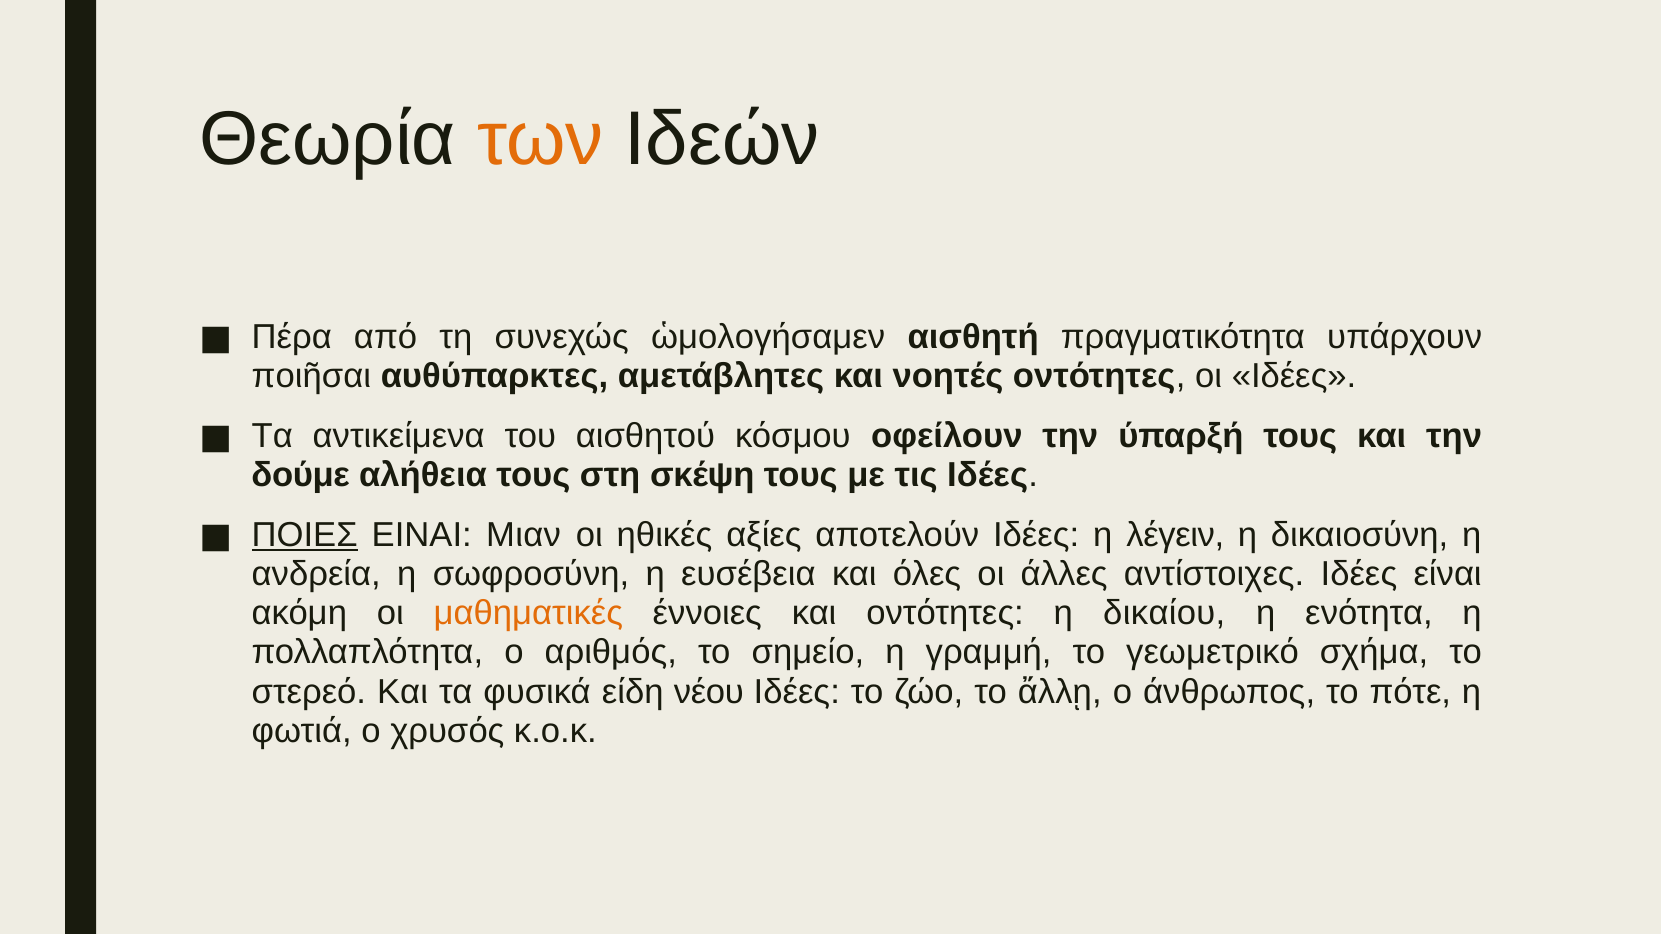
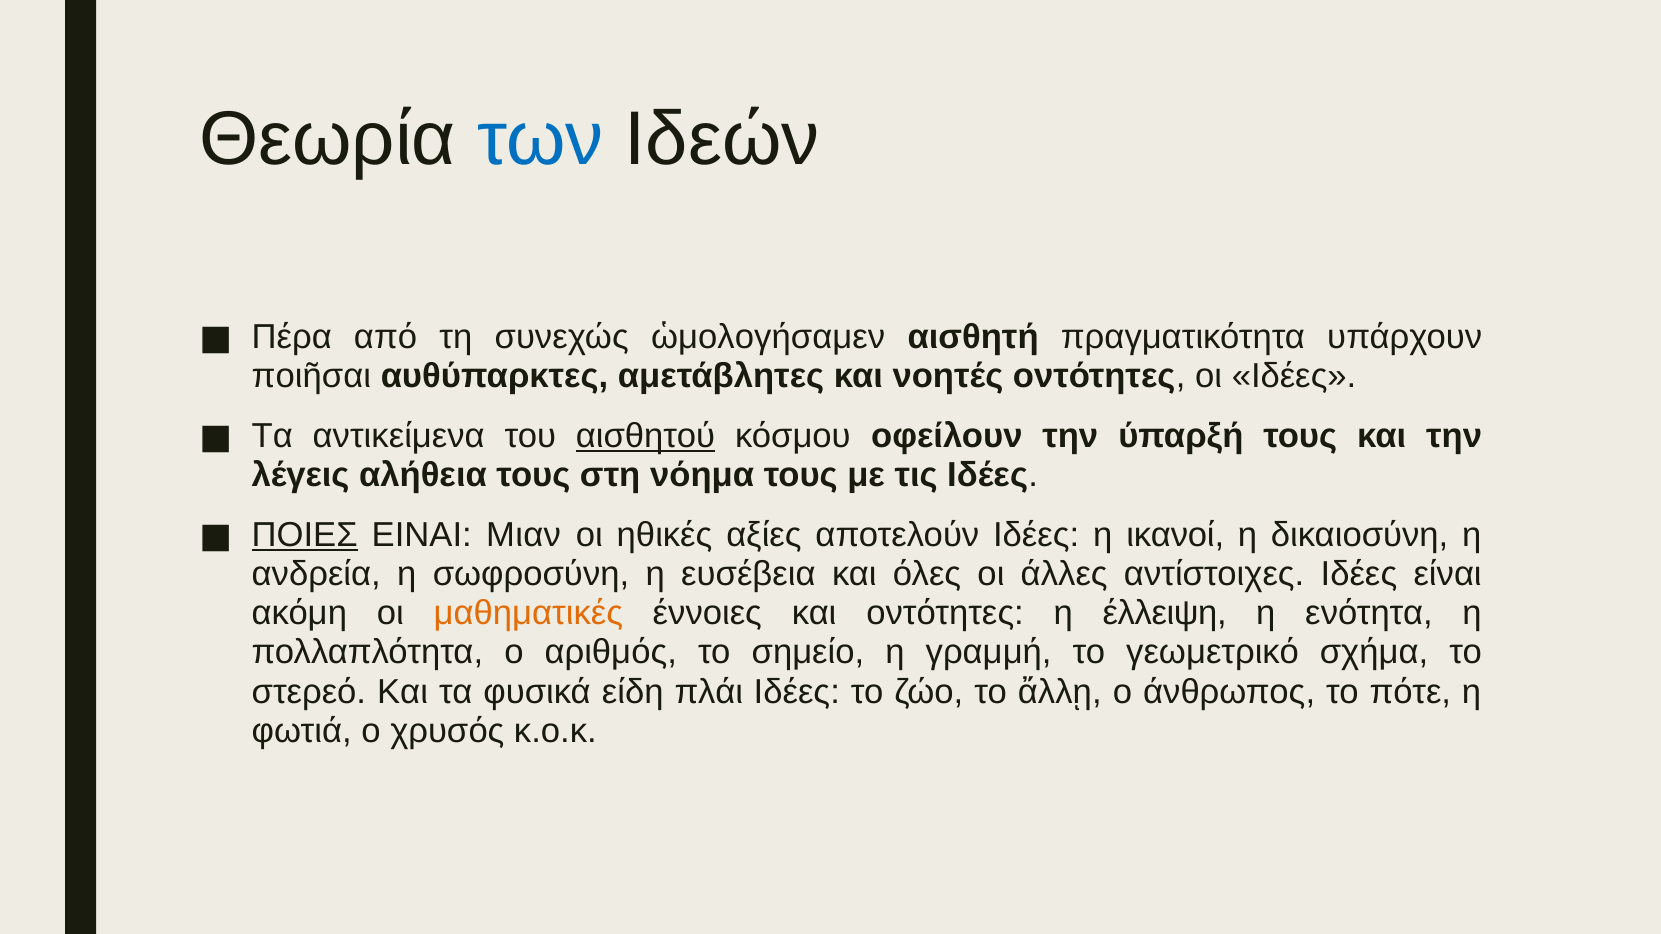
των colour: orange -> blue (541, 140)
αισθητού underline: none -> present (646, 436)
δούμε: δούμε -> λέγεις (301, 476)
σκέψη: σκέψη -> νόημα (702, 476)
λέγειν: λέγειν -> ικανοί (1175, 535)
δικαίου: δικαίου -> έλλειψη (1165, 614)
νέου: νέου -> πλάι (709, 692)
